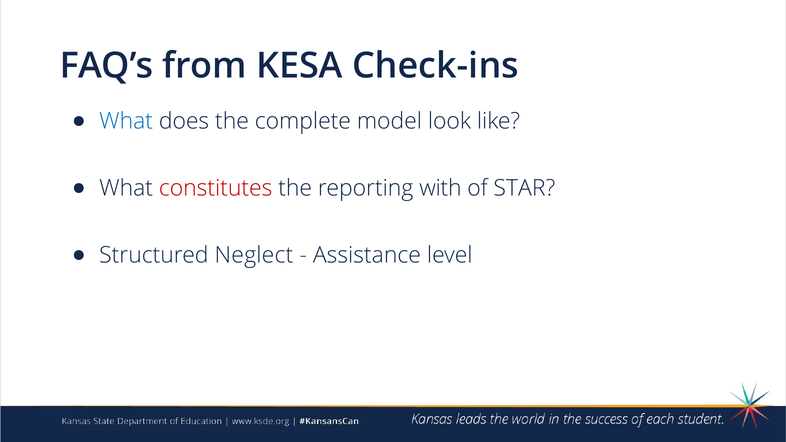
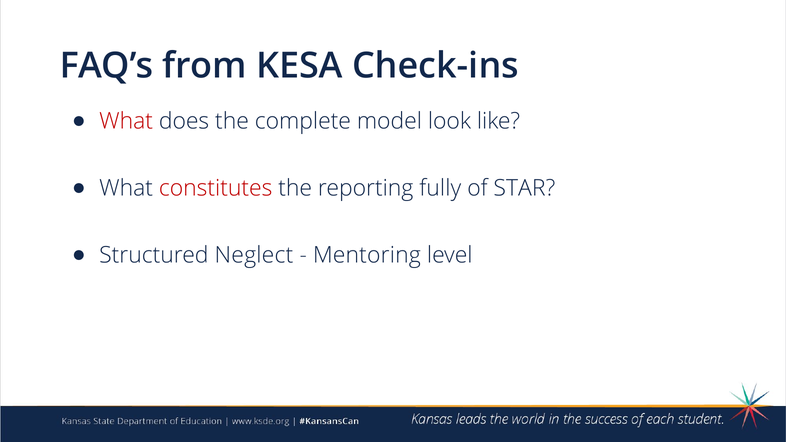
What colour: blue -> red (126, 121)
with: with -> fully (440, 188)
Assistance: Assistance -> Mentoring (367, 255)
